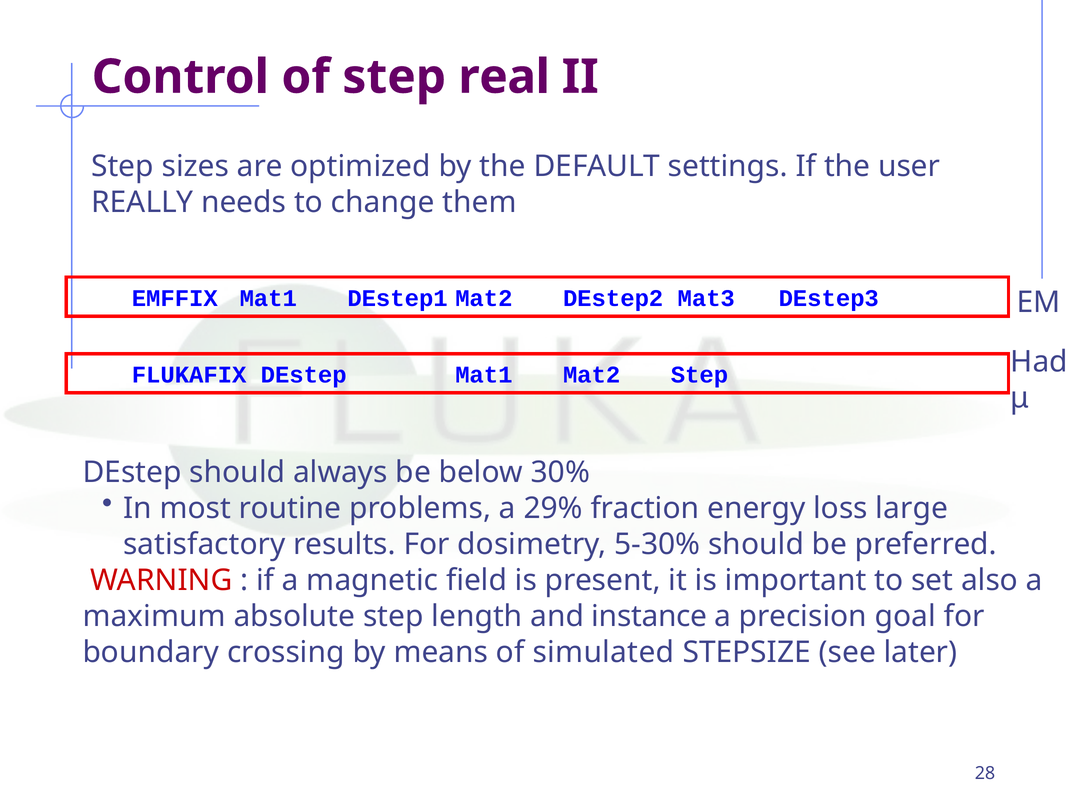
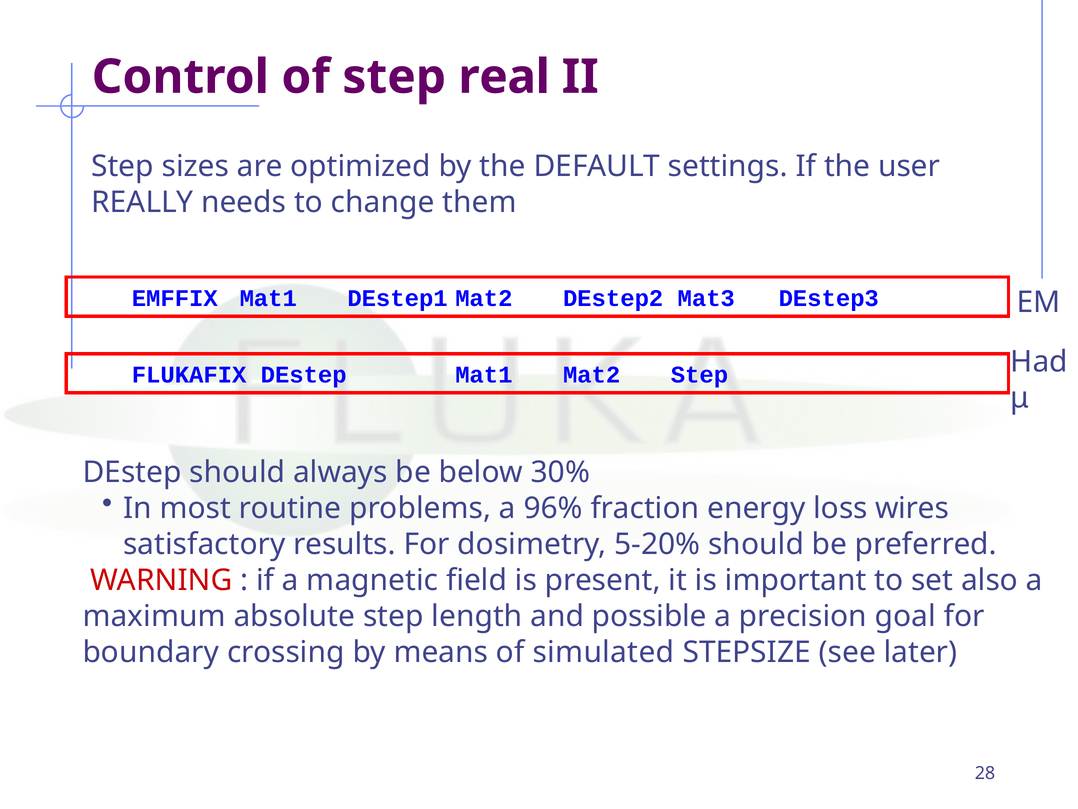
29%: 29% -> 96% (553, 508)
large: large -> wires (912, 508)
5-30%: 5-30% -> 5-20% (657, 544)
instance: instance -> possible (649, 616)
